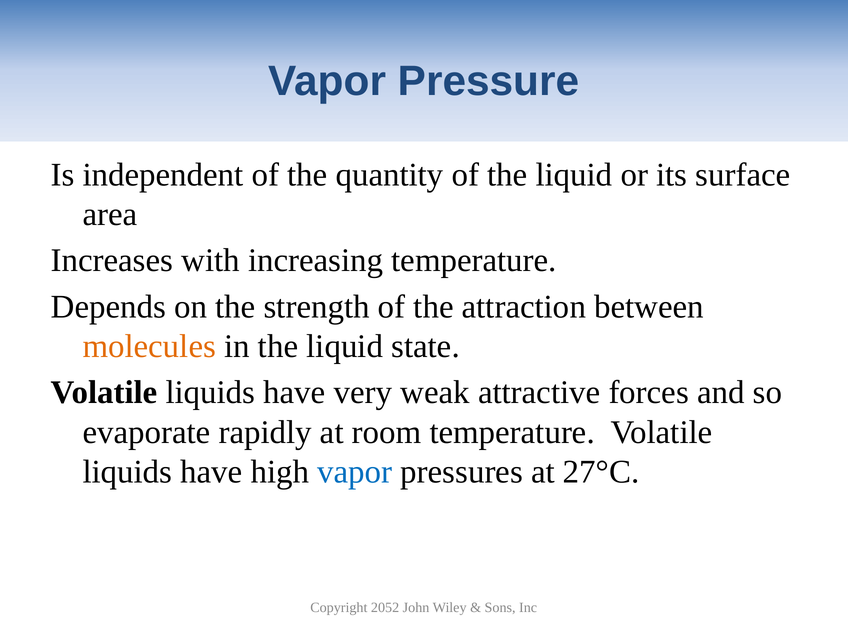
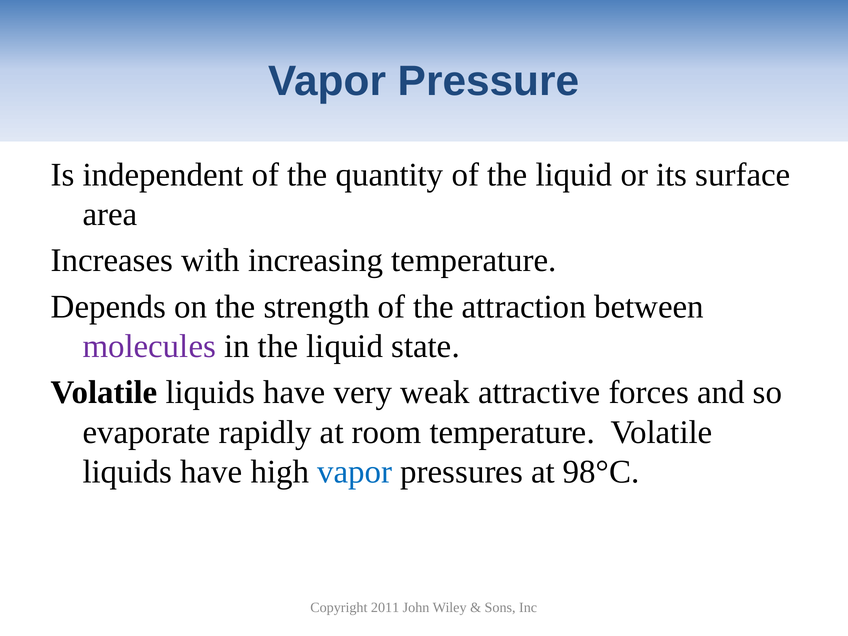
molecules colour: orange -> purple (149, 346)
27°C: 27°C -> 98°C (601, 472)
2052: 2052 -> 2011 (385, 607)
